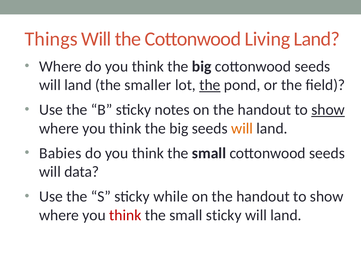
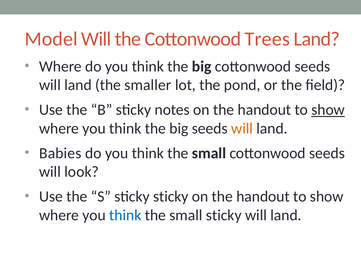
Things: Things -> Model (51, 39)
Living: Living -> Trees (267, 39)
the underline: present -> none (210, 85)
data: data -> look (82, 172)
sticky while: while -> sticky (171, 196)
think colour: red -> blue (125, 215)
